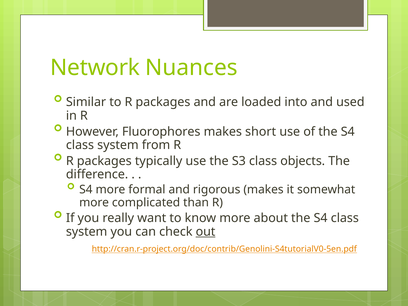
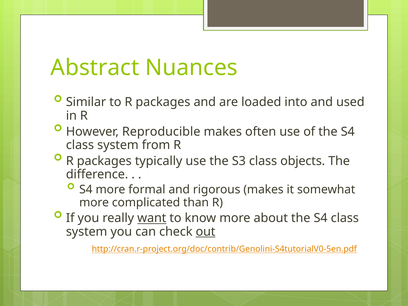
Network: Network -> Abstract (95, 68)
Fluorophores: Fluorophores -> Reproducible (161, 132)
short: short -> often (261, 132)
want underline: none -> present (152, 218)
